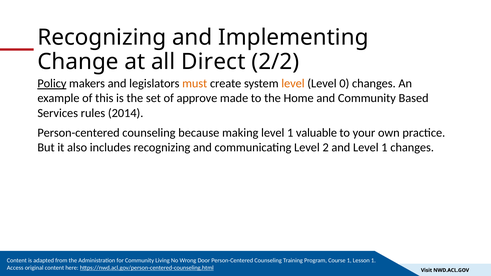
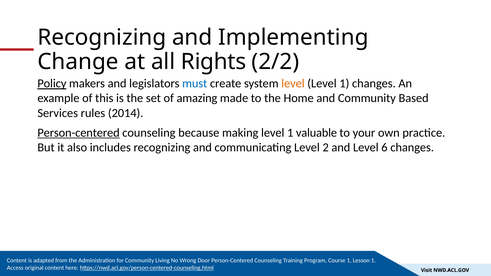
Direct: Direct -> Rights (214, 62)
must colour: orange -> blue (195, 84)
0: 0 -> 1 (344, 84)
approve: approve -> amazing (197, 98)
Person-centered underline: none -> present (79, 133)
and Level 1: 1 -> 6 (384, 148)
